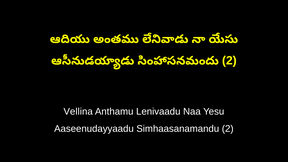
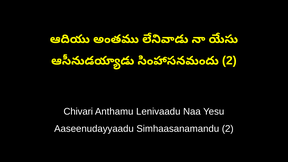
Vellina: Vellina -> Chivari (78, 112)
